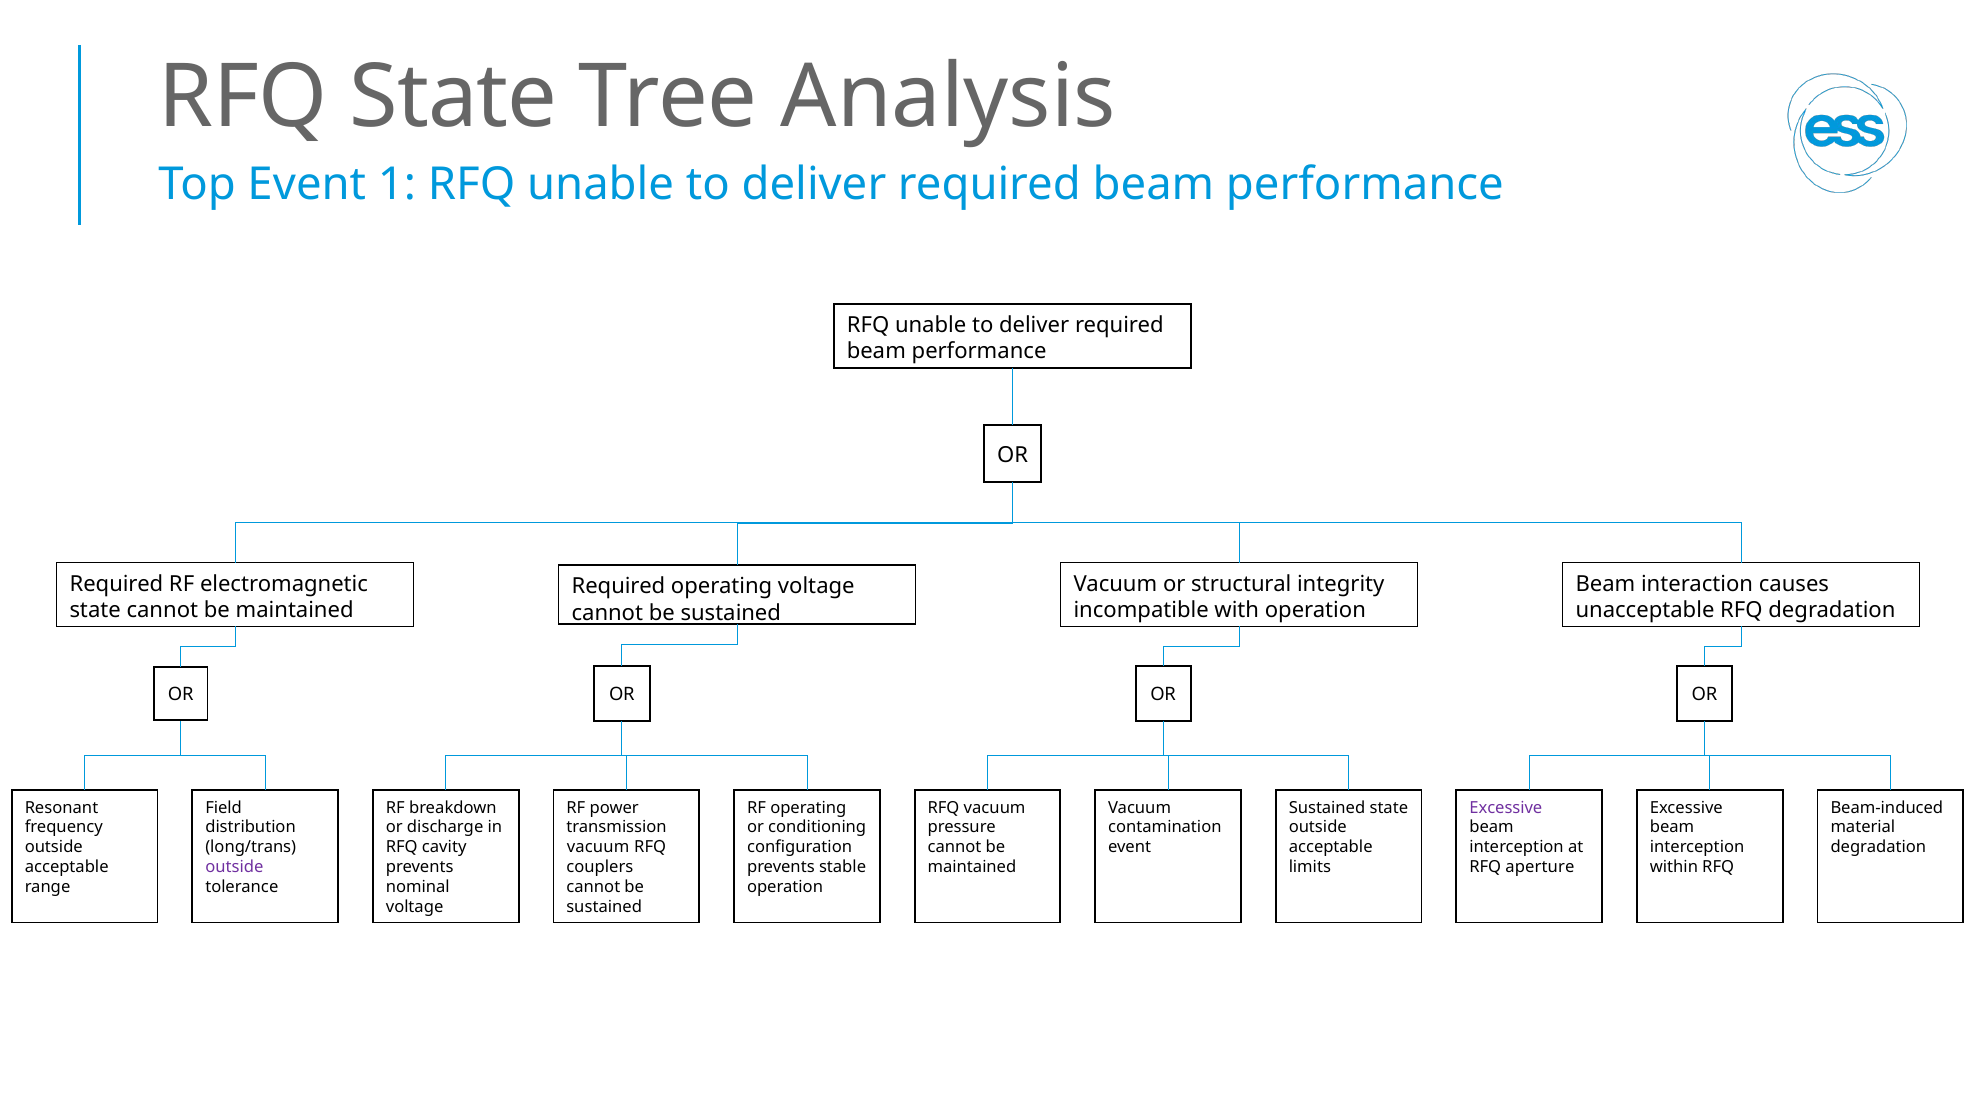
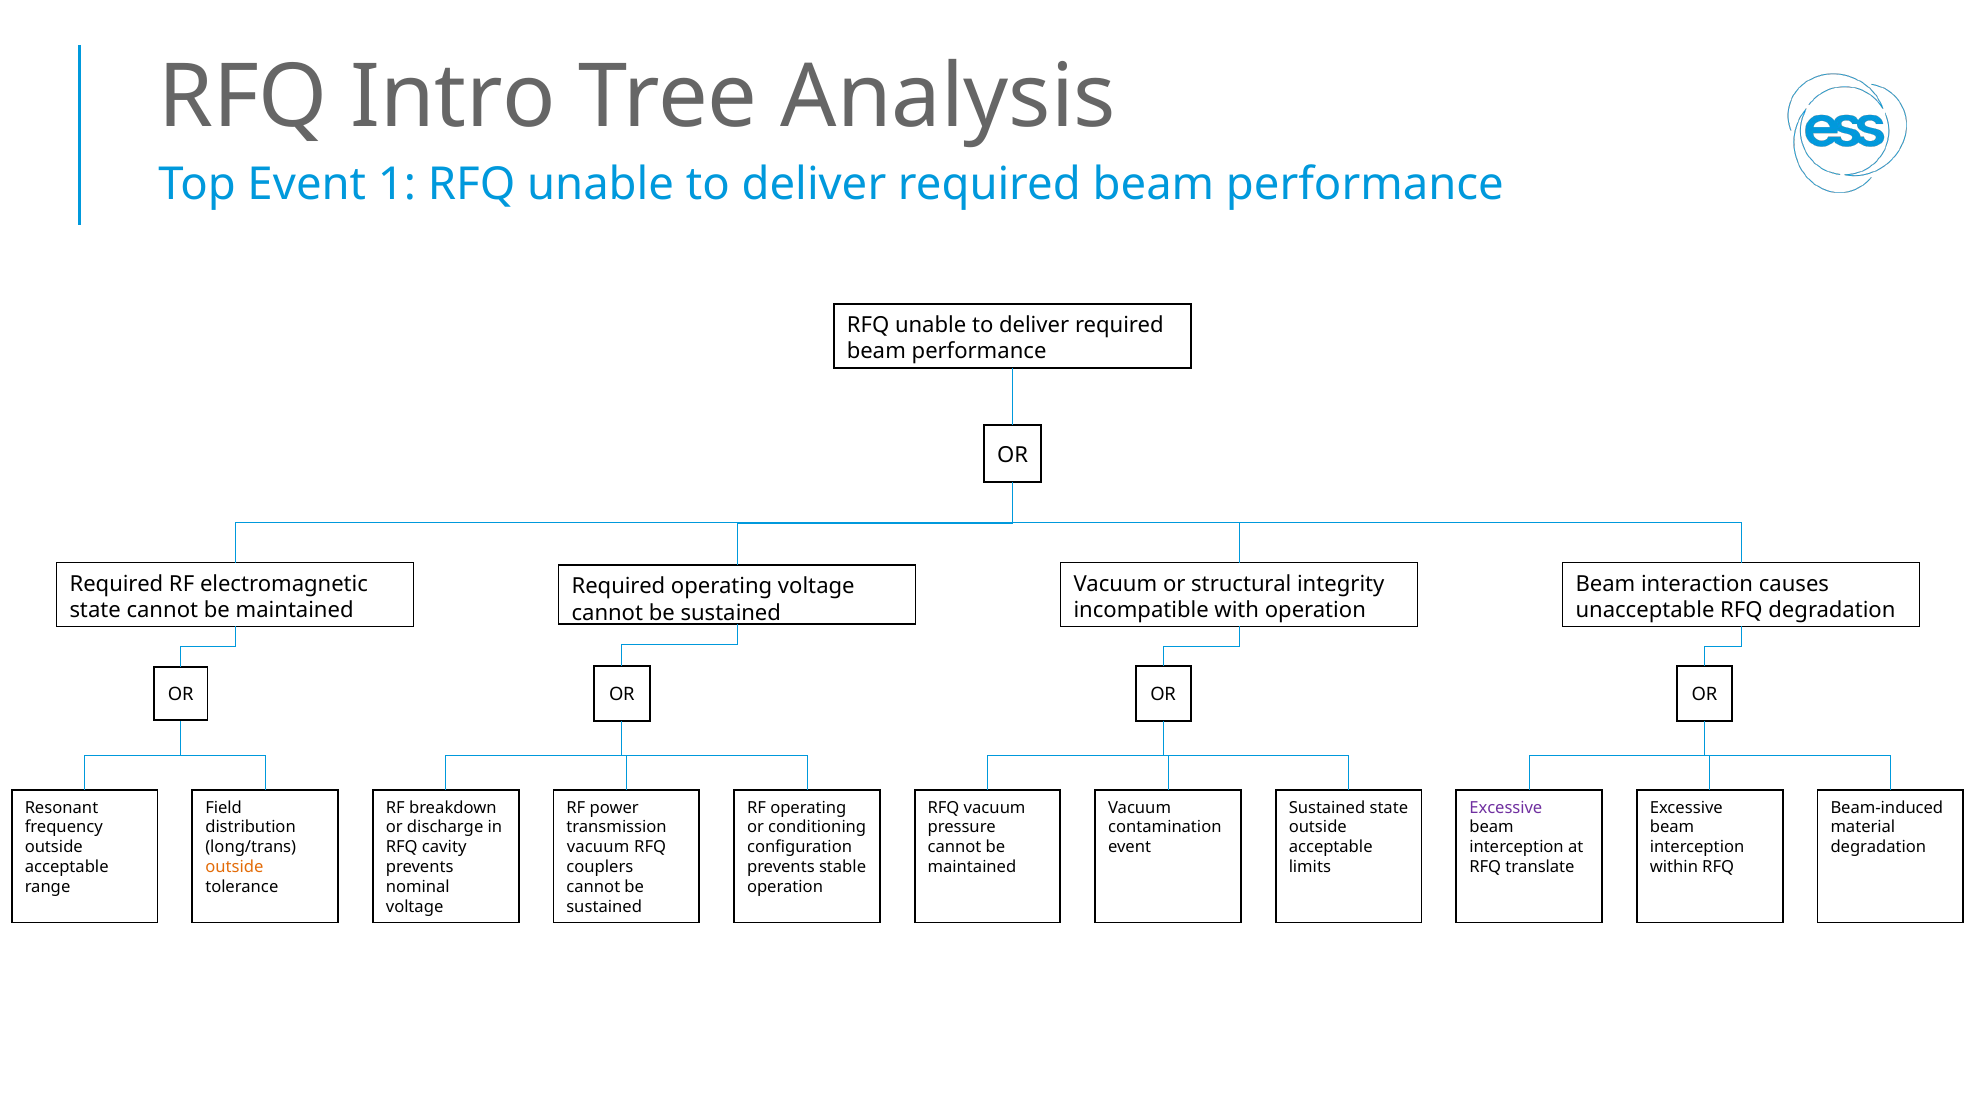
RFQ State: State -> Intro (453, 97)
outside colour: purple -> orange (234, 867)
aperture: aperture -> translate (1540, 867)
